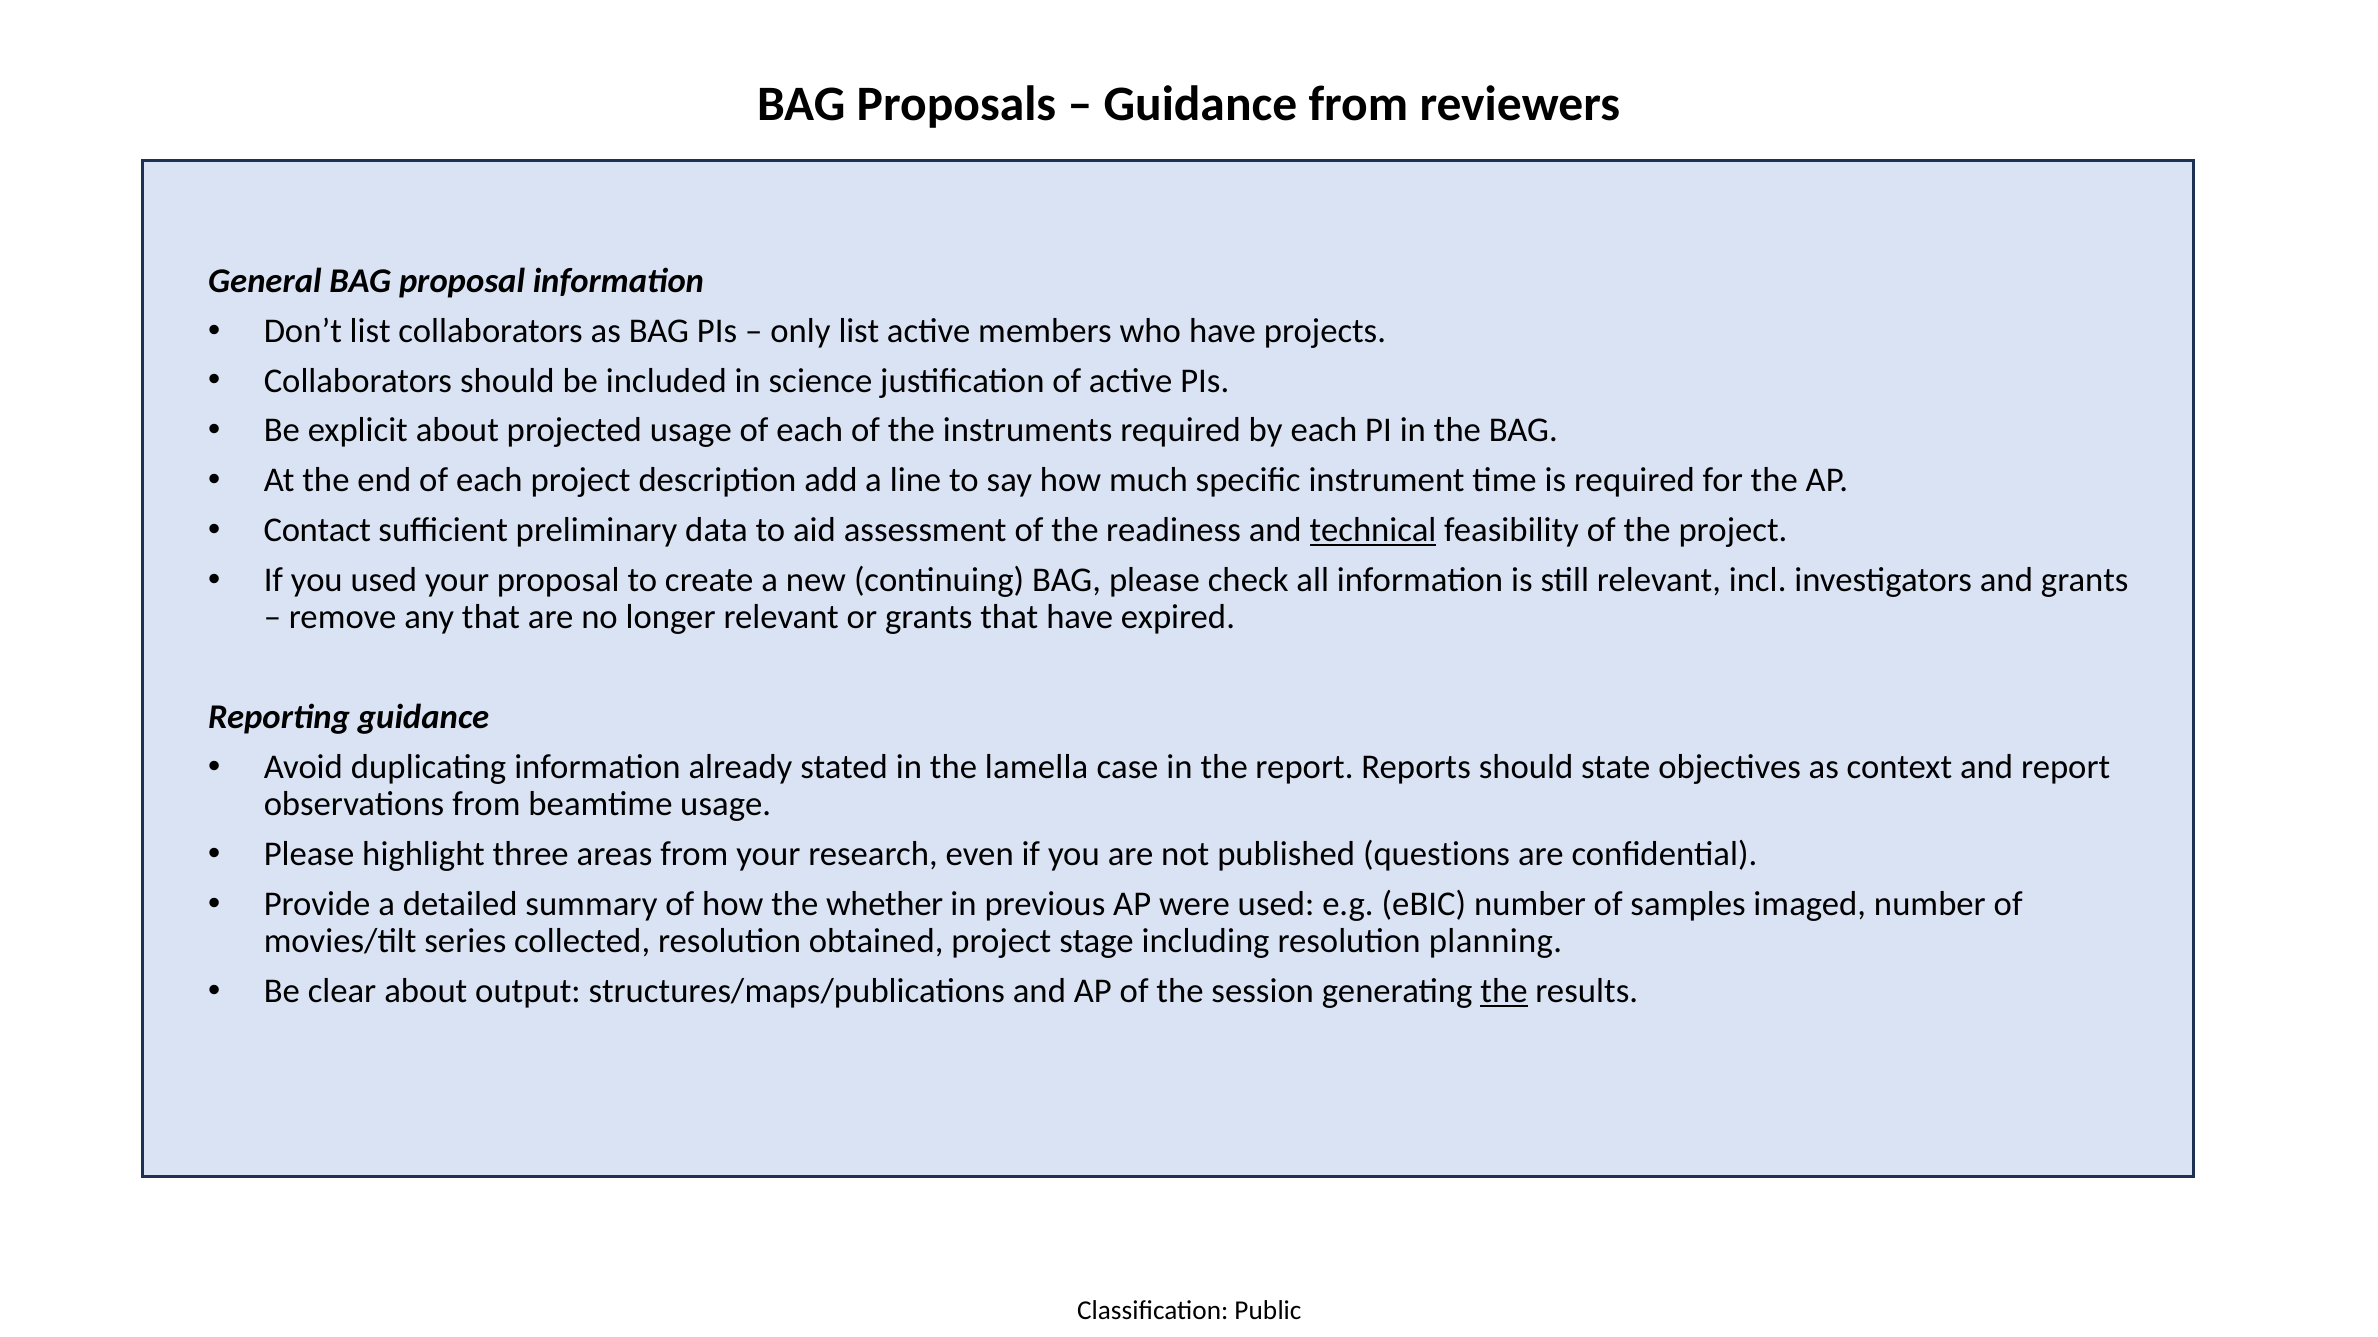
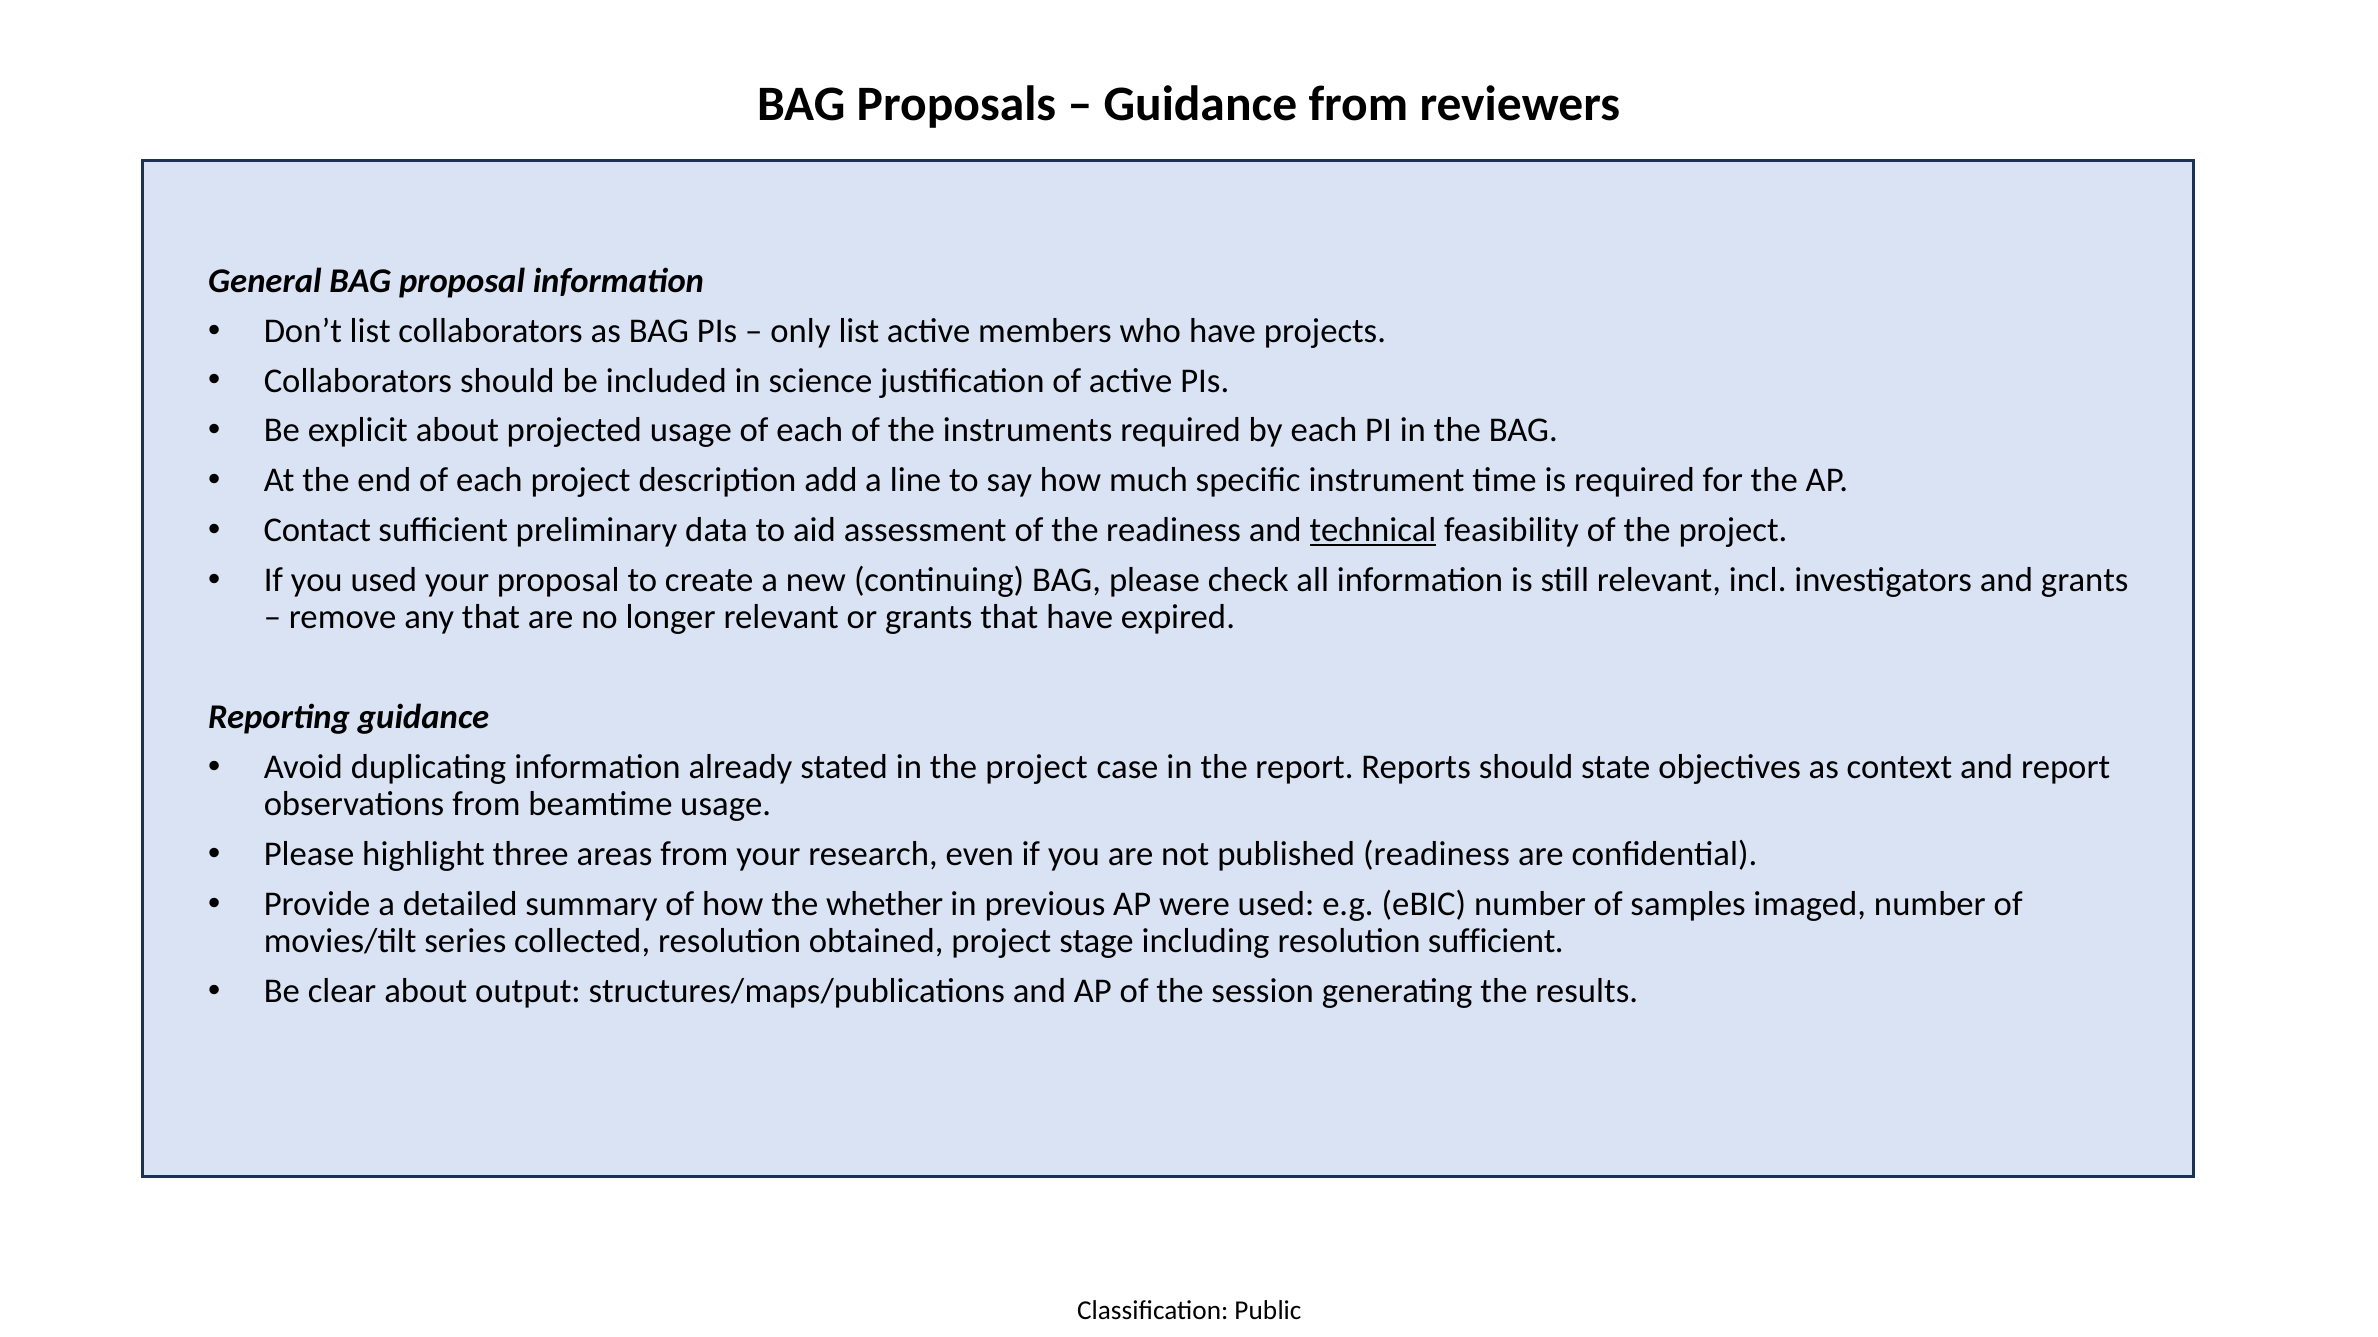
in the lamella: lamella -> project (1037, 767)
published questions: questions -> readiness (1436, 855)
resolution planning: planning -> sufficient (1496, 942)
the underline: present -> none (1504, 992)
